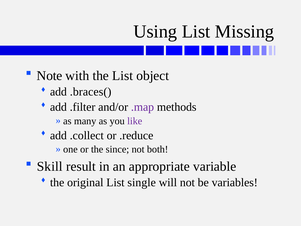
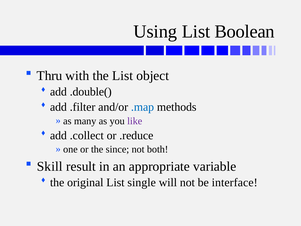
Missing: Missing -> Boolean (245, 31)
Note: Note -> Thru (50, 76)
.braces(: .braces( -> .double( (91, 92)
.map colour: purple -> blue (143, 107)
variables: variables -> interface (235, 182)
